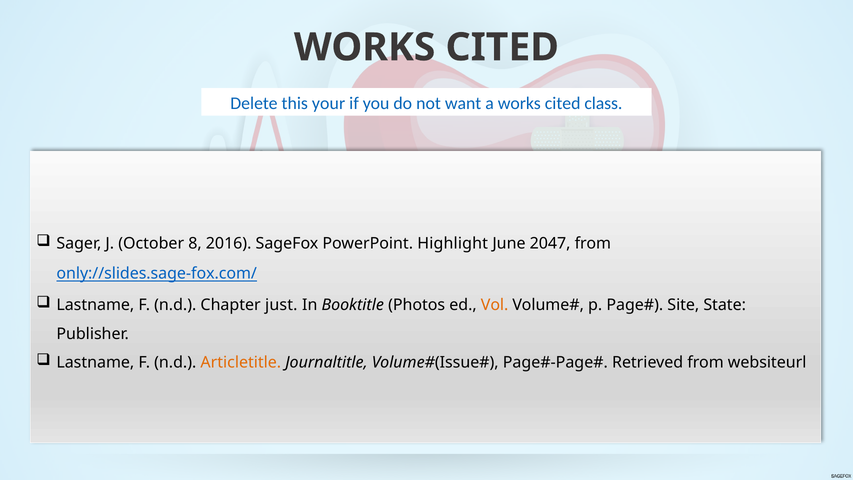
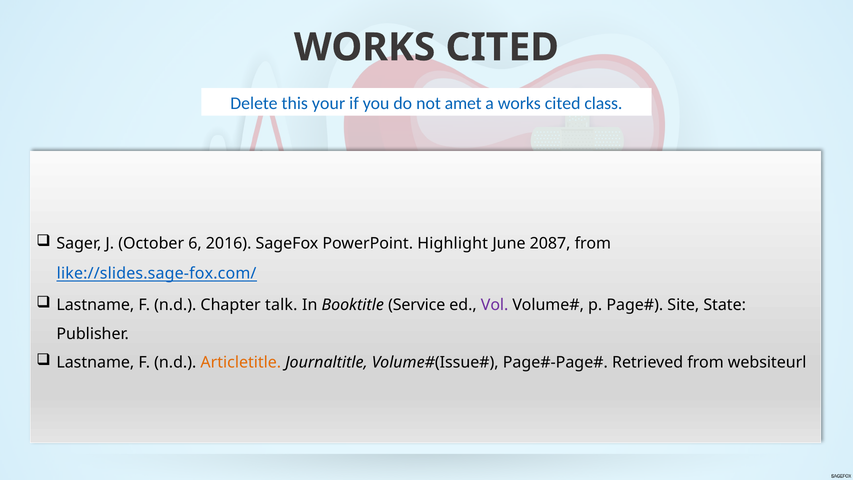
want: want -> amet (463, 103)
8: 8 -> 6 (195, 243)
2047: 2047 -> 2087 (550, 243)
only://slides.sage-fox.com/: only://slides.sage-fox.com/ -> like://slides.sage-fox.com/ (157, 274)
just: just -> talk (281, 305)
Photos: Photos -> Service (417, 305)
Vol colour: orange -> purple (495, 305)
